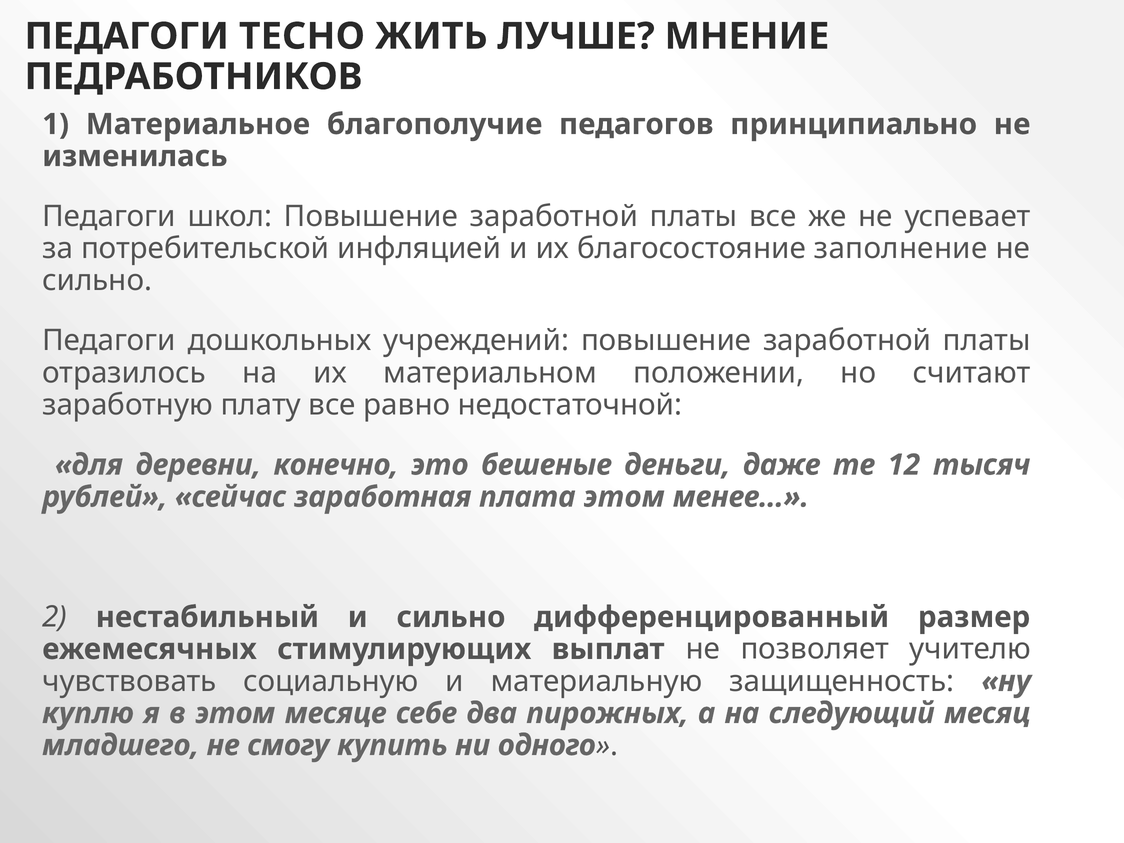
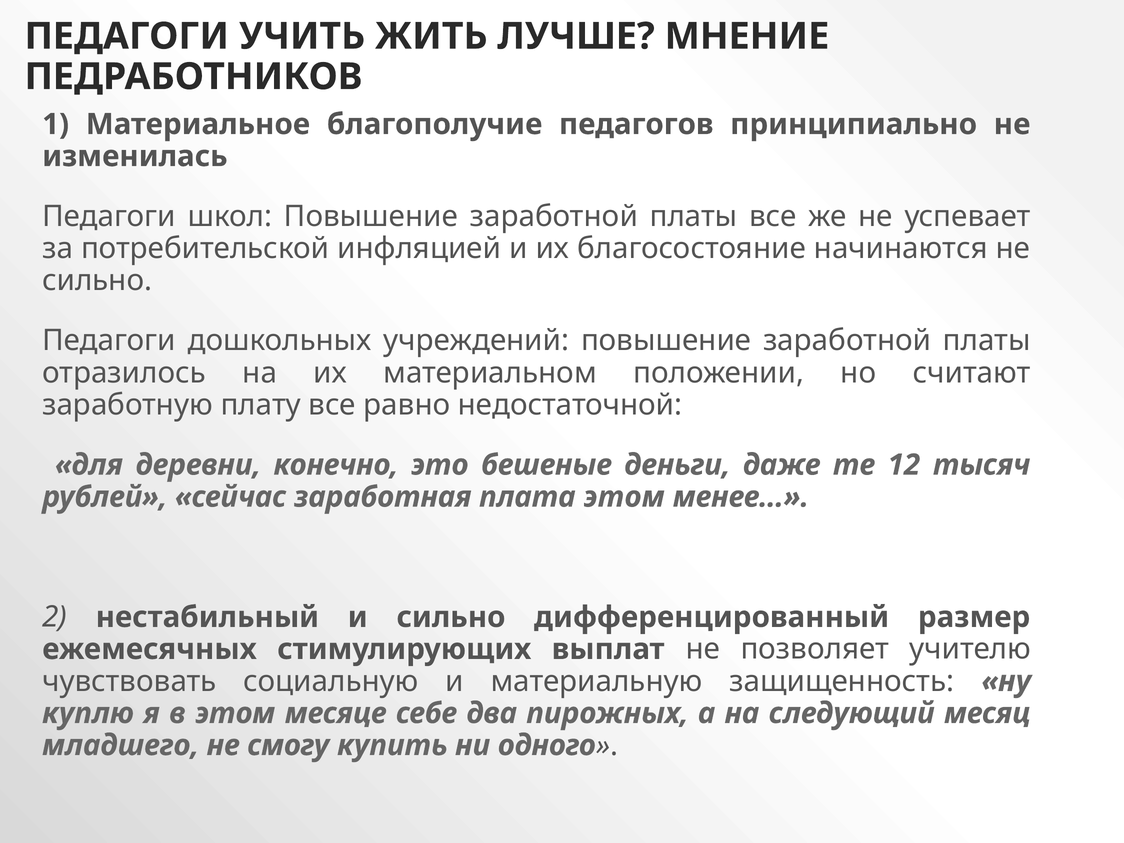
ТЕСНО: ТЕСНО -> УЧИТЬ (302, 36)
заполнение: заполнение -> начинаются (901, 249)
